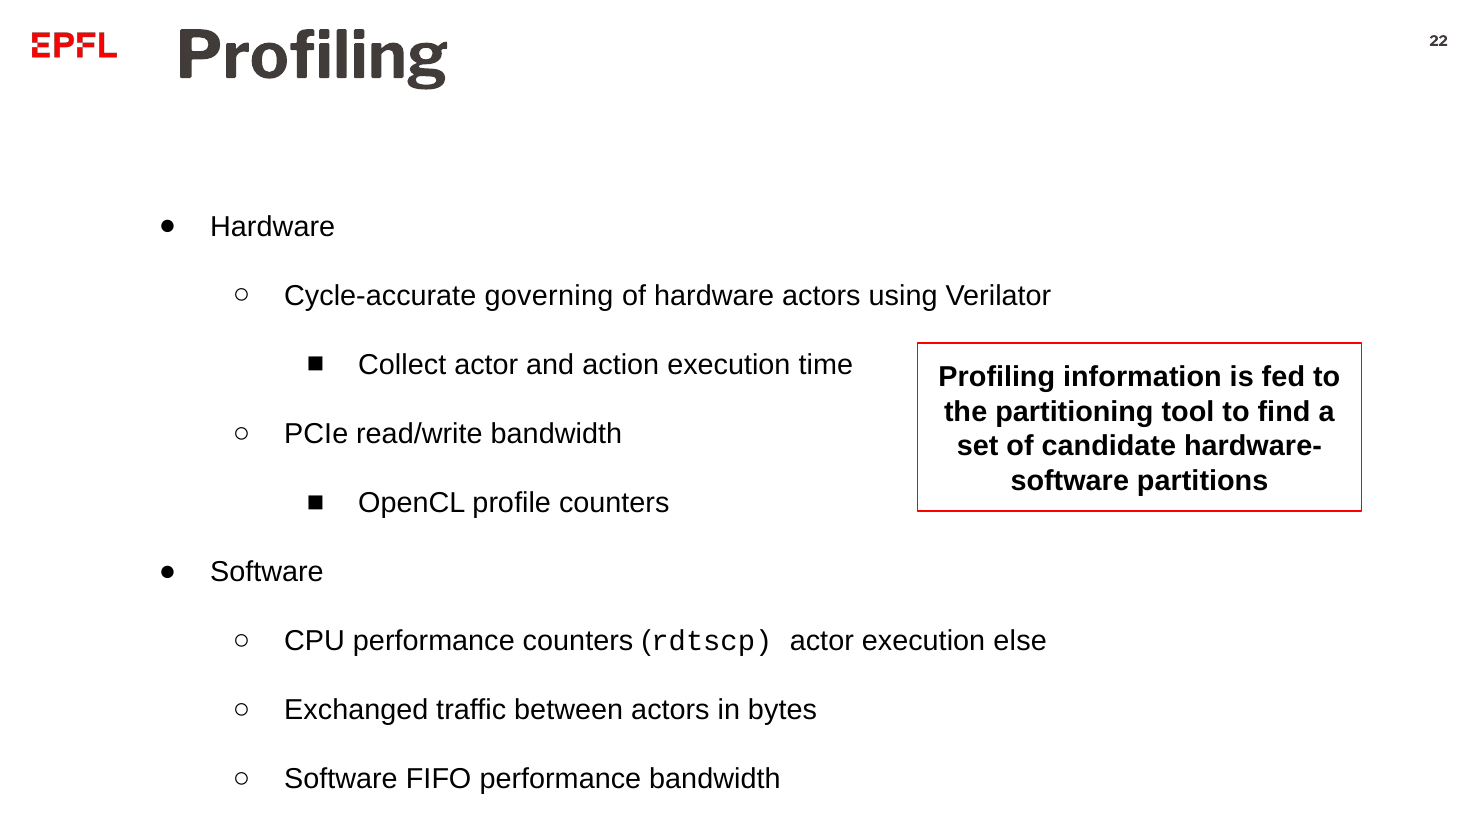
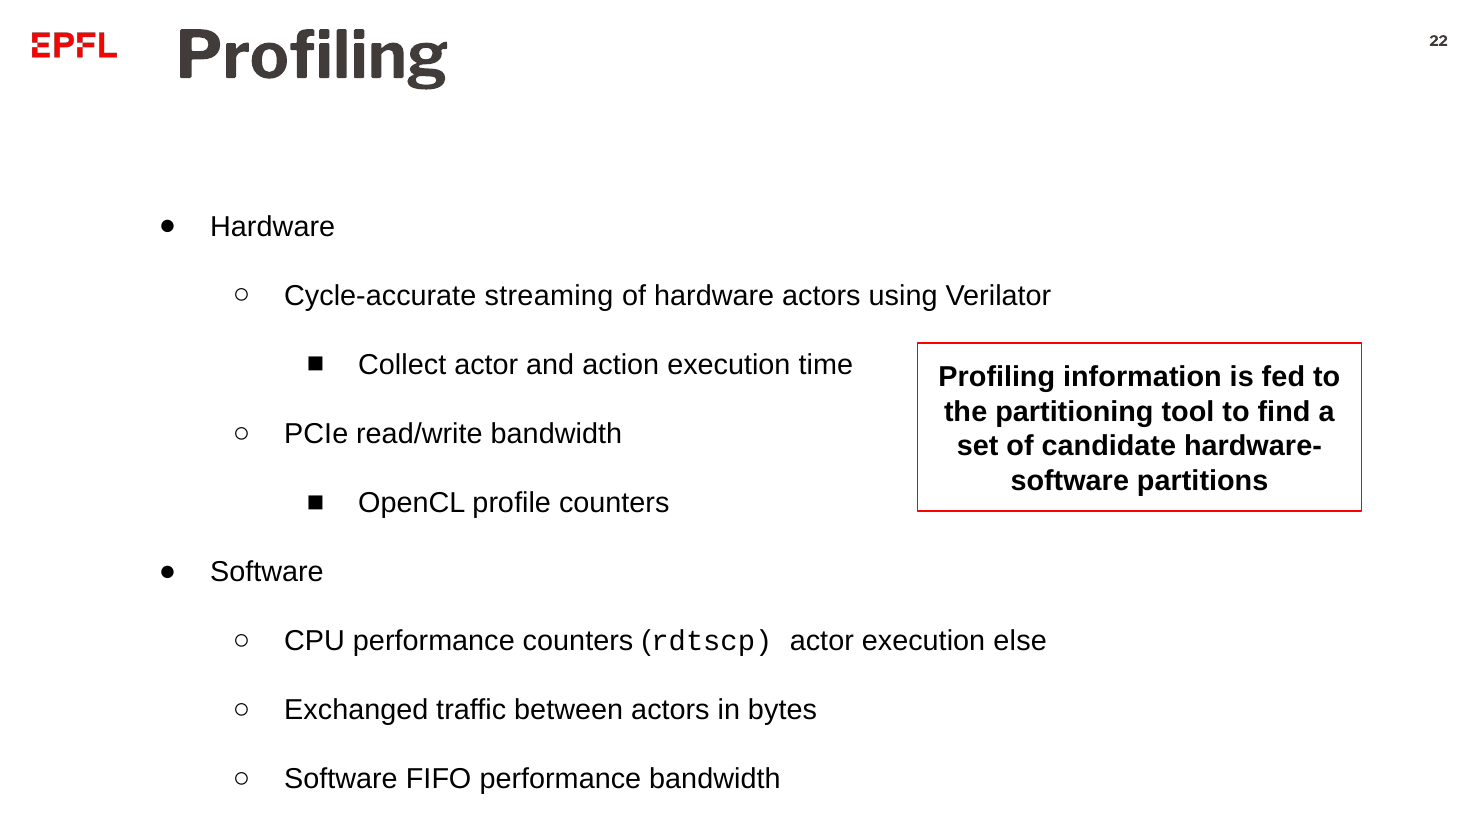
governing: governing -> streaming (549, 296)
